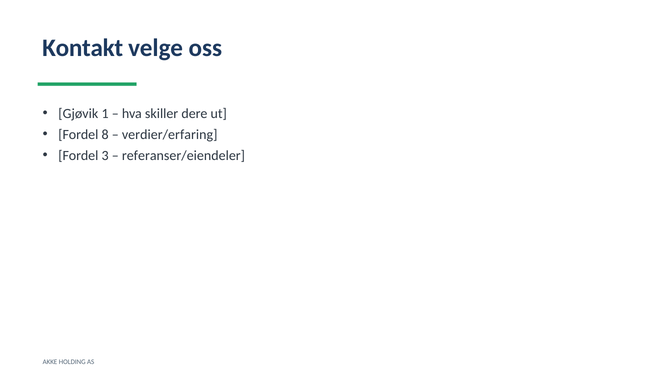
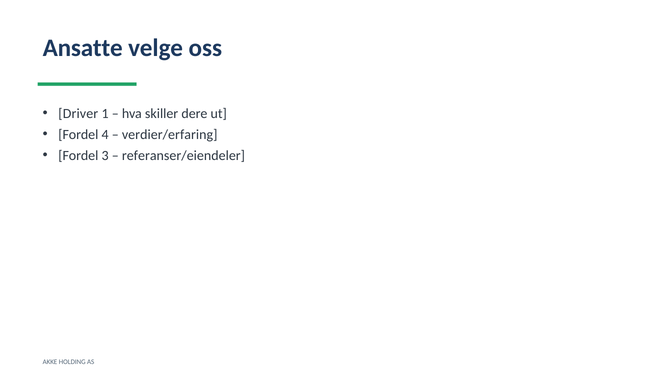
Kontakt: Kontakt -> Ansatte (83, 48)
Gjøvik: Gjøvik -> Driver (78, 113)
8: 8 -> 4 (105, 134)
